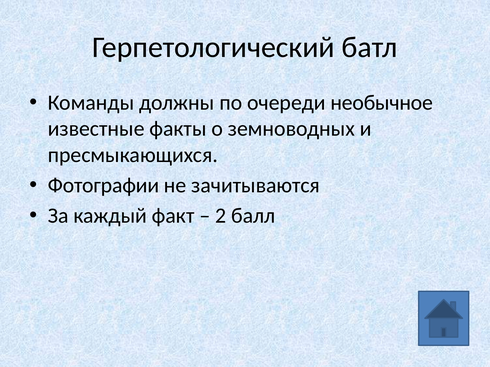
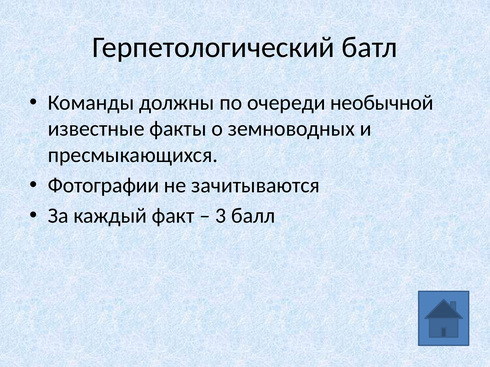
необычное: необычное -> необычной (382, 103)
2: 2 -> 3 (221, 216)
